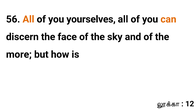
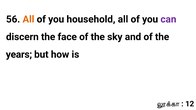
yourselves: yourselves -> household (91, 19)
can colour: orange -> purple (168, 19)
more: more -> years (19, 55)
